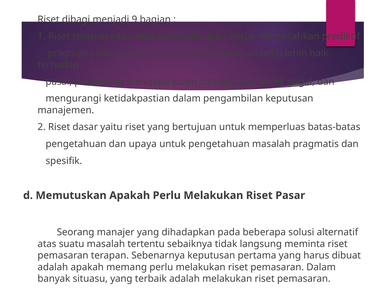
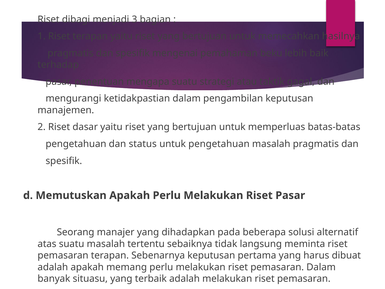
9: 9 -> 3 (134, 19)
prediktif: prediktif -> hasilnya (341, 36)
upaya: upaya -> status (143, 144)
